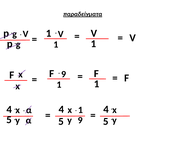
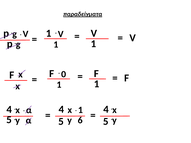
F 9: 9 -> 0 (64, 74)
y 9: 9 -> 6 (80, 120)
